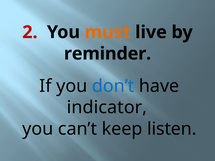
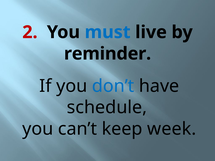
must colour: orange -> blue (108, 32)
indicator: indicator -> schedule (107, 108)
listen: listen -> week (172, 129)
